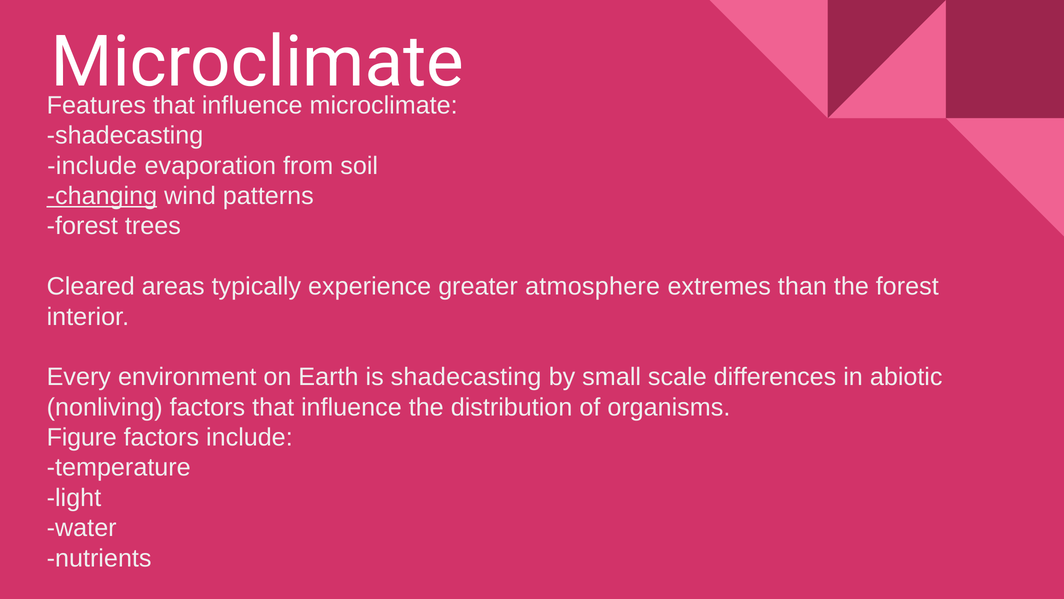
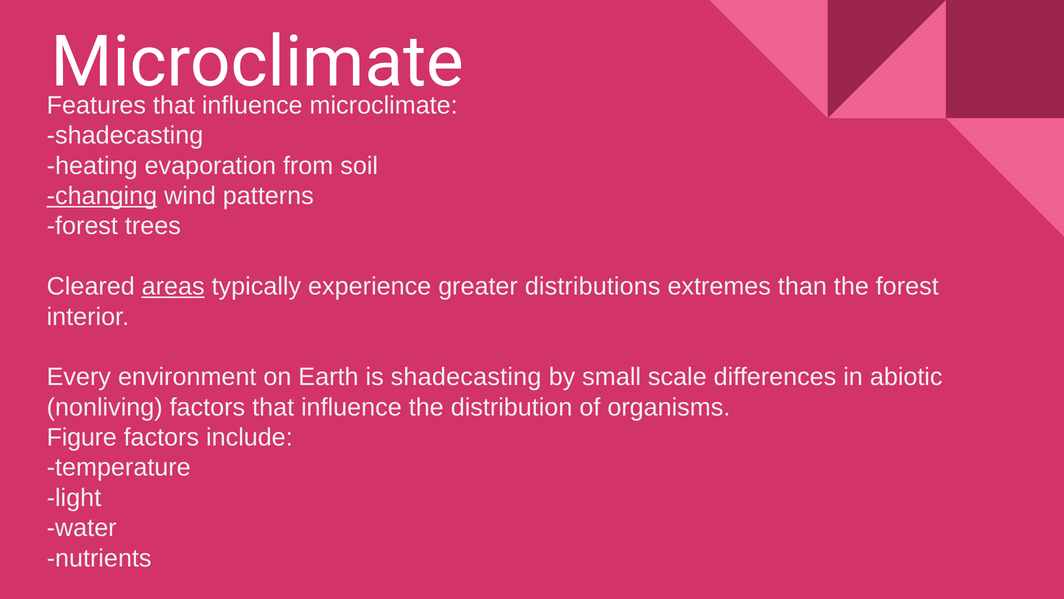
include: include -> heating (92, 166)
areas underline: none -> present (173, 286)
atmosphere: atmosphere -> distributions (593, 286)
